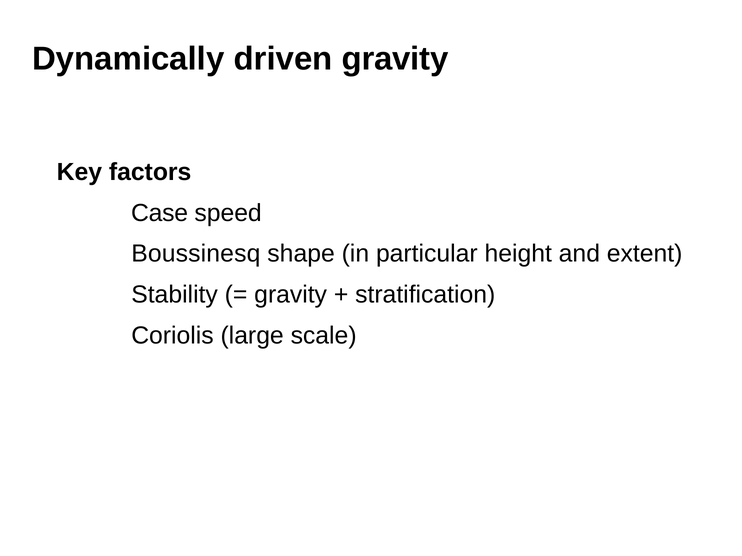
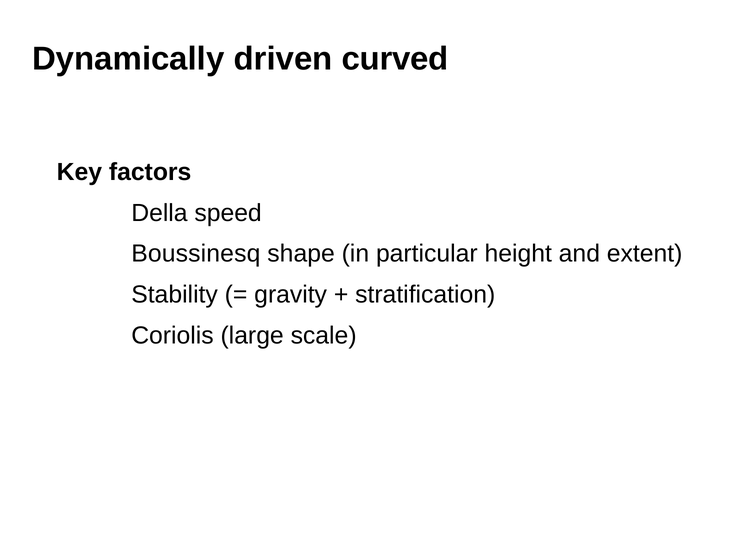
driven gravity: gravity -> curved (395, 59)
Case: Case -> Della (159, 213)
